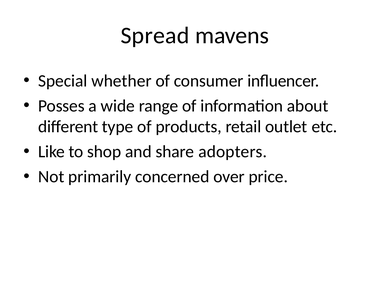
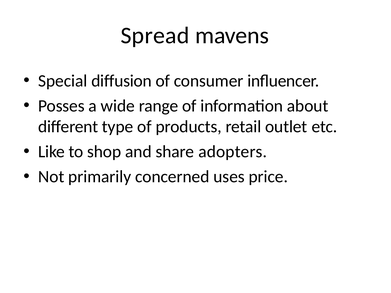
whether: whether -> diffusion (122, 81)
over: over -> uses (229, 177)
